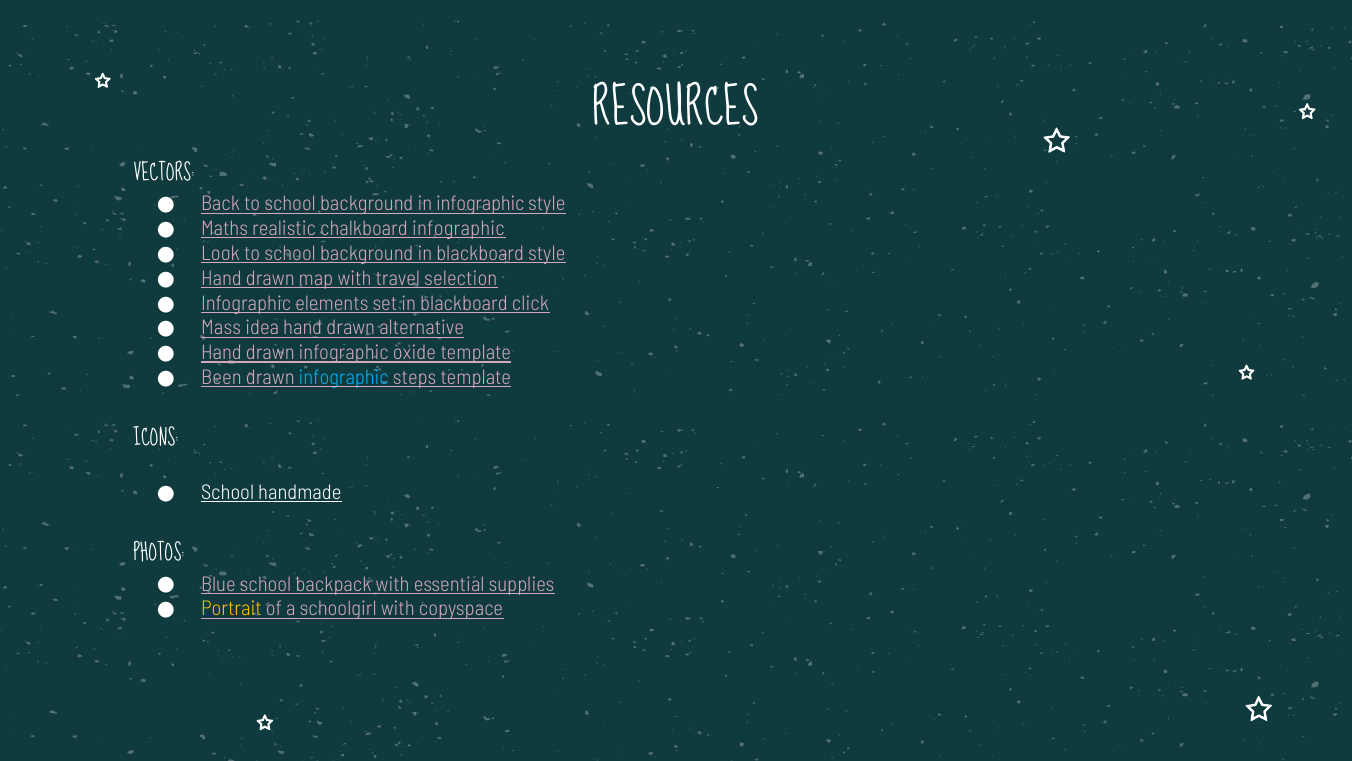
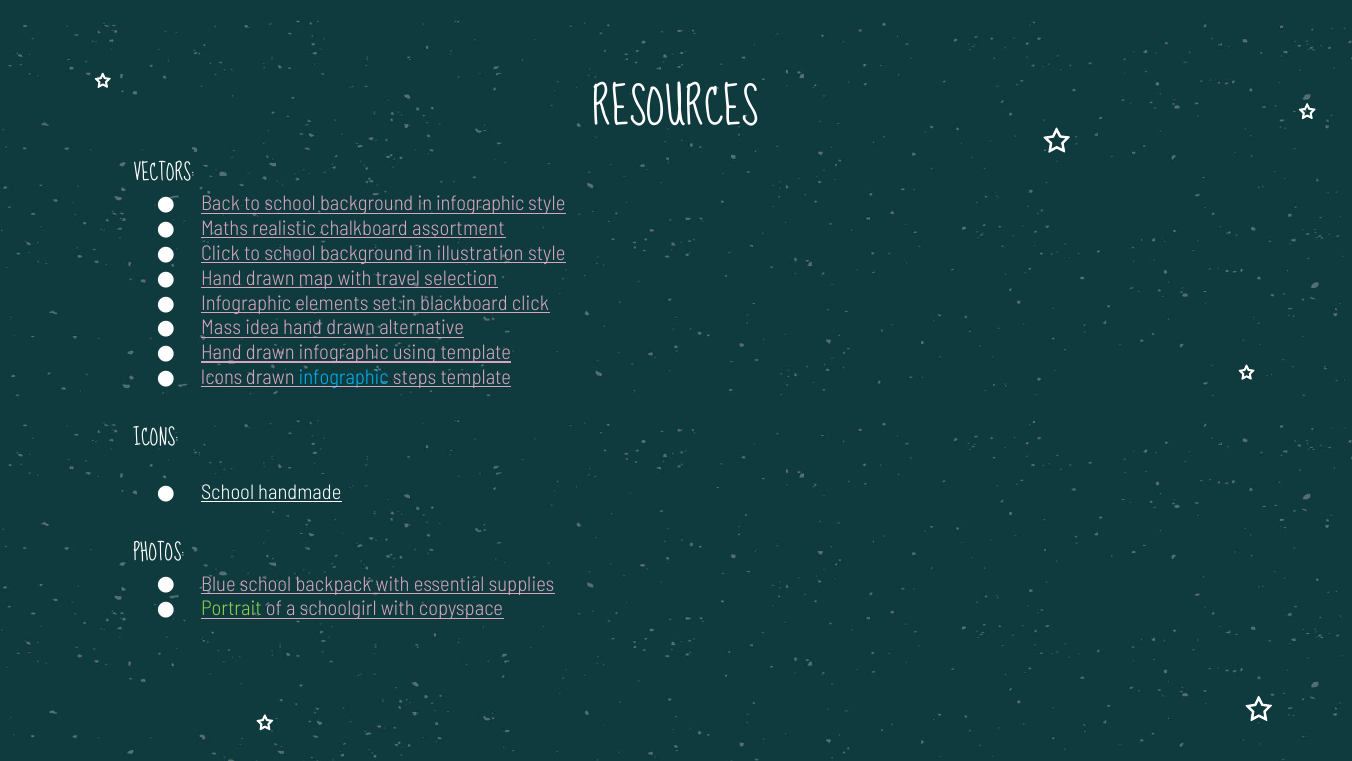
chalkboard infographic: infographic -> assortment (458, 229)
Look: Look -> Click (220, 254)
background in blackboard: blackboard -> illustration (480, 254)
oxide: oxide -> using (415, 353)
Been: Been -> Icons (222, 378)
Portrait colour: yellow -> light green (231, 609)
